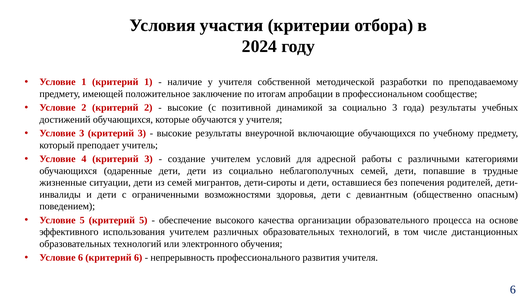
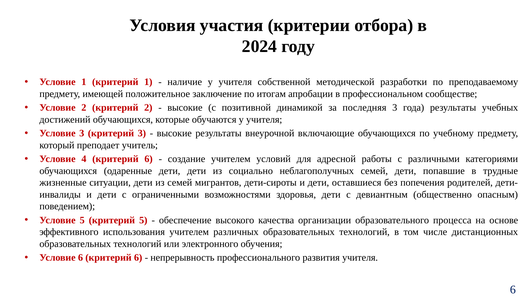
за социально: социально -> последняя (364, 108)
4 критерий 3: 3 -> 6 (149, 159)
